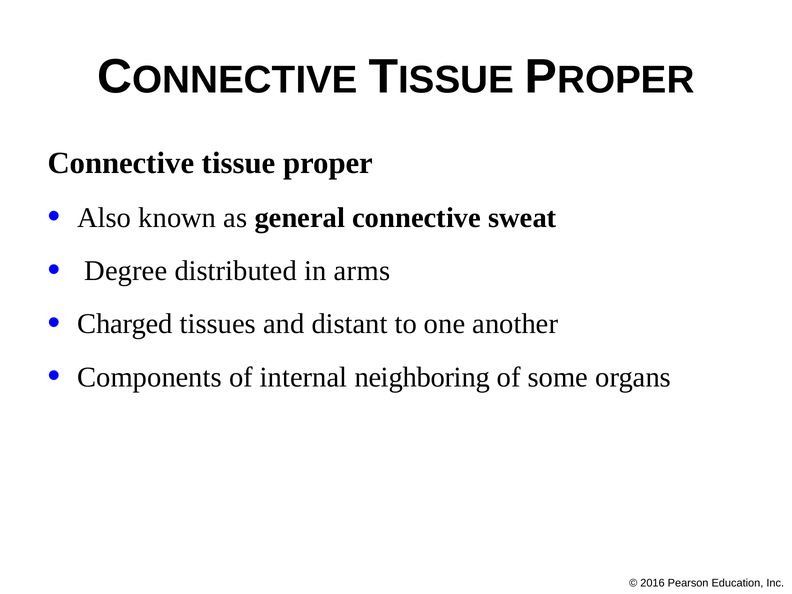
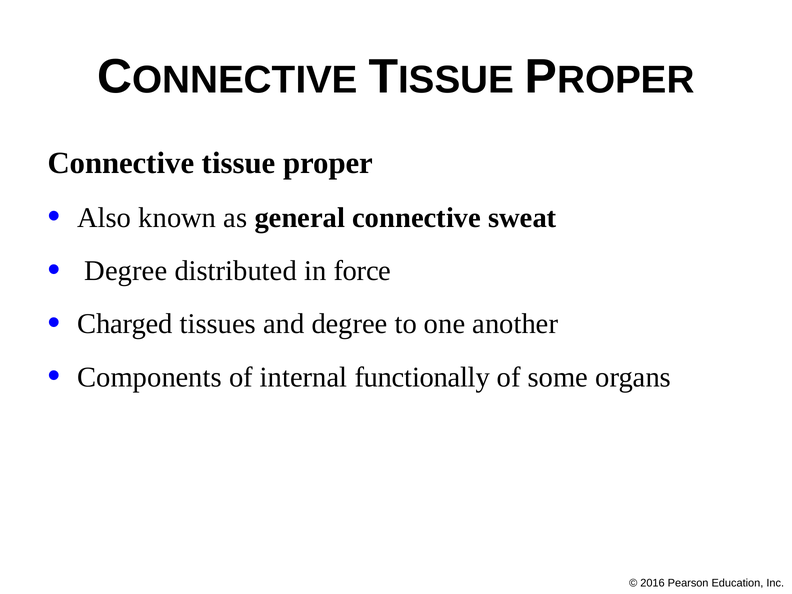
arms: arms -> force (362, 271)
and distant: distant -> degree (350, 324)
neighboring: neighboring -> functionally (422, 377)
